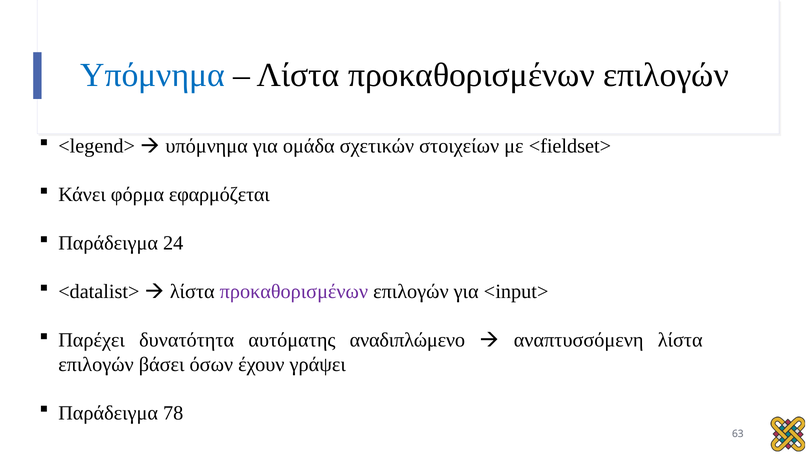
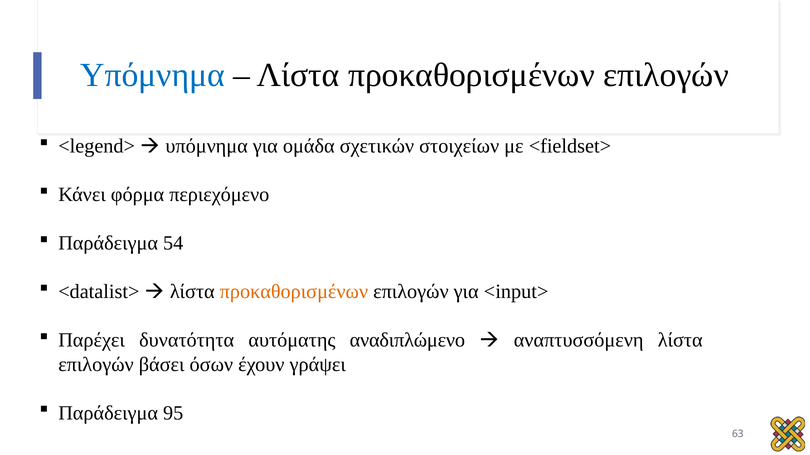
εφαρμόζεται: εφαρμόζεται -> περιεχόμενο (219, 195)
24: 24 -> 54 (173, 244)
προκαθορισμένων colour: purple -> orange (294, 292)
78: 78 -> 95 (173, 414)
